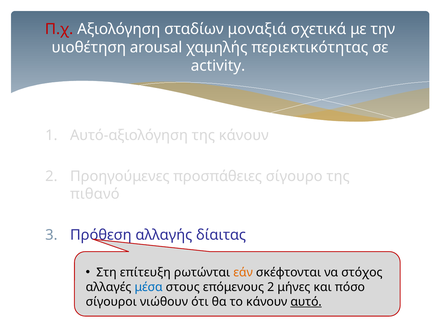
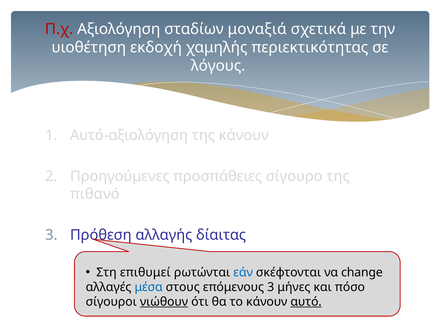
arousal: arousal -> εκδοχή (156, 47)
activity: activity -> λόγους (218, 66)
επίτευξη: επίτευξη -> επιθυμεί (145, 272)
εάν colour: orange -> blue (243, 272)
στόχος: στόχος -> change (362, 272)
επόμενους 2: 2 -> 3 (271, 287)
νιώθουν underline: none -> present (164, 302)
